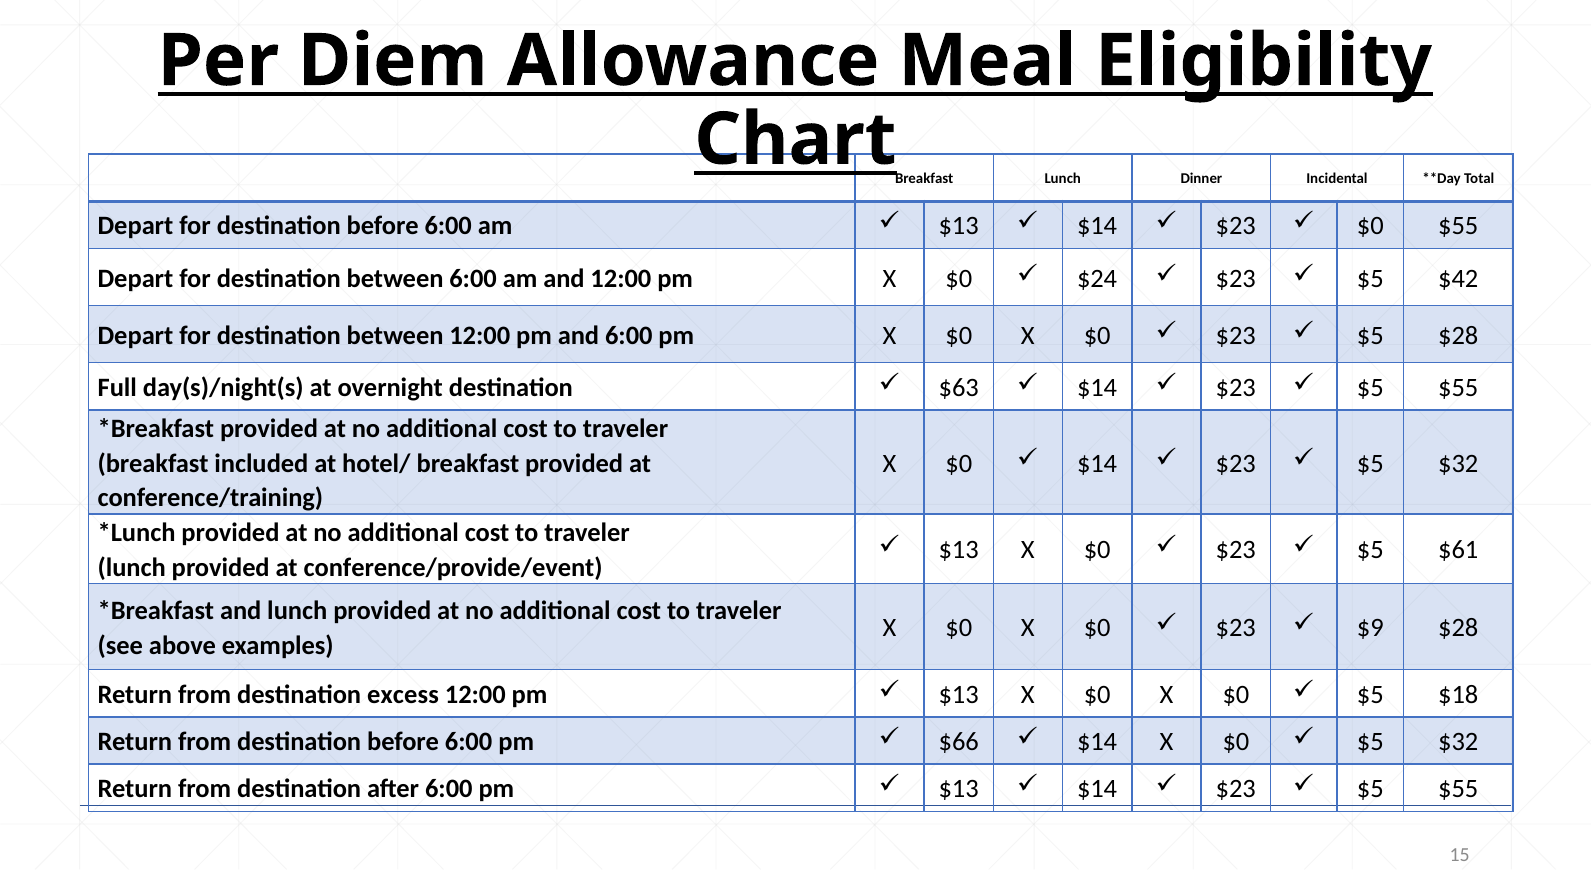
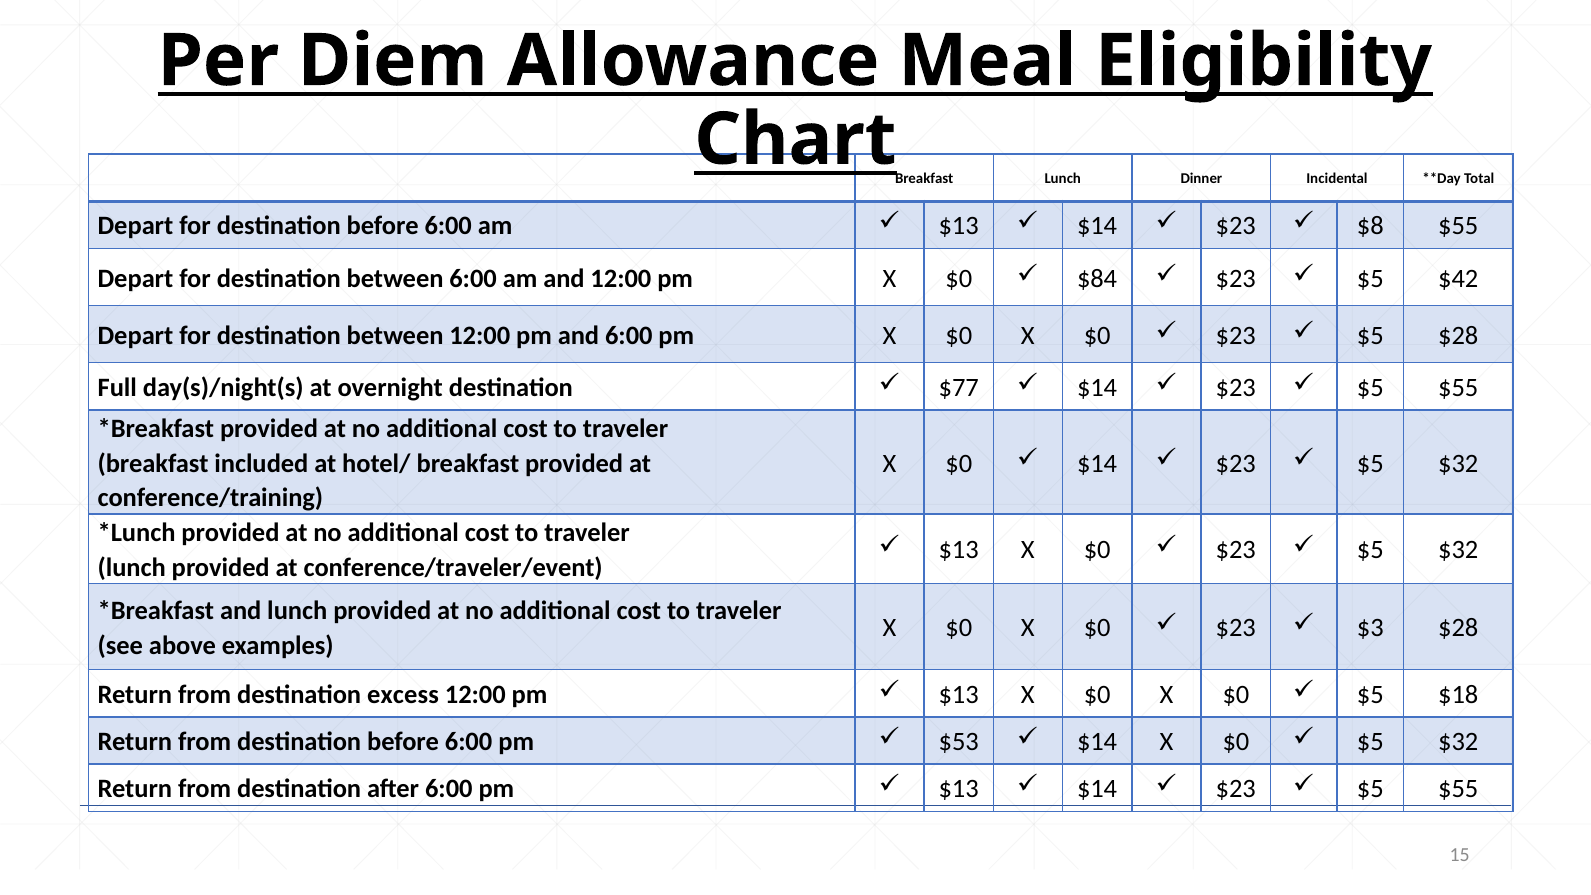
$0: $0 -> $8 (1370, 226)
$24: $24 -> $84 (1097, 278)
$63: $63 -> $77 (959, 388)
$61: $61 -> $32 (1458, 550)
conference/provide/event: conference/provide/event -> conference/traveler/event (453, 567)
$9: $9 -> $3 (1370, 628)
$66: $66 -> $53 (959, 742)
